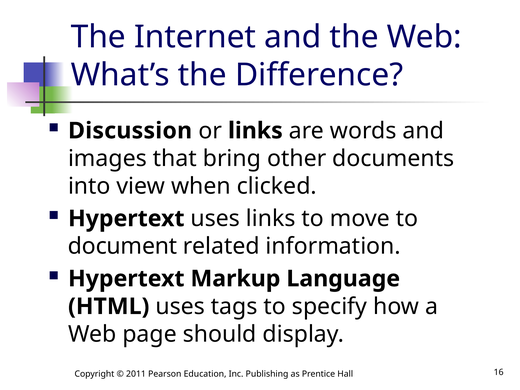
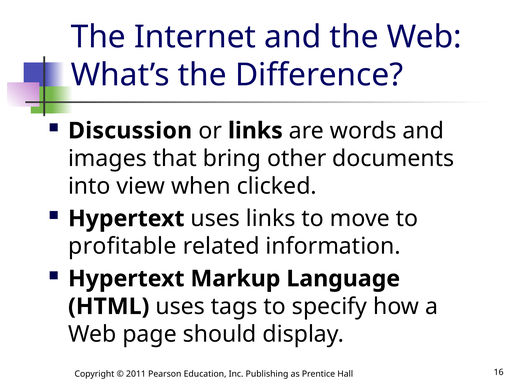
document: document -> profitable (122, 246)
